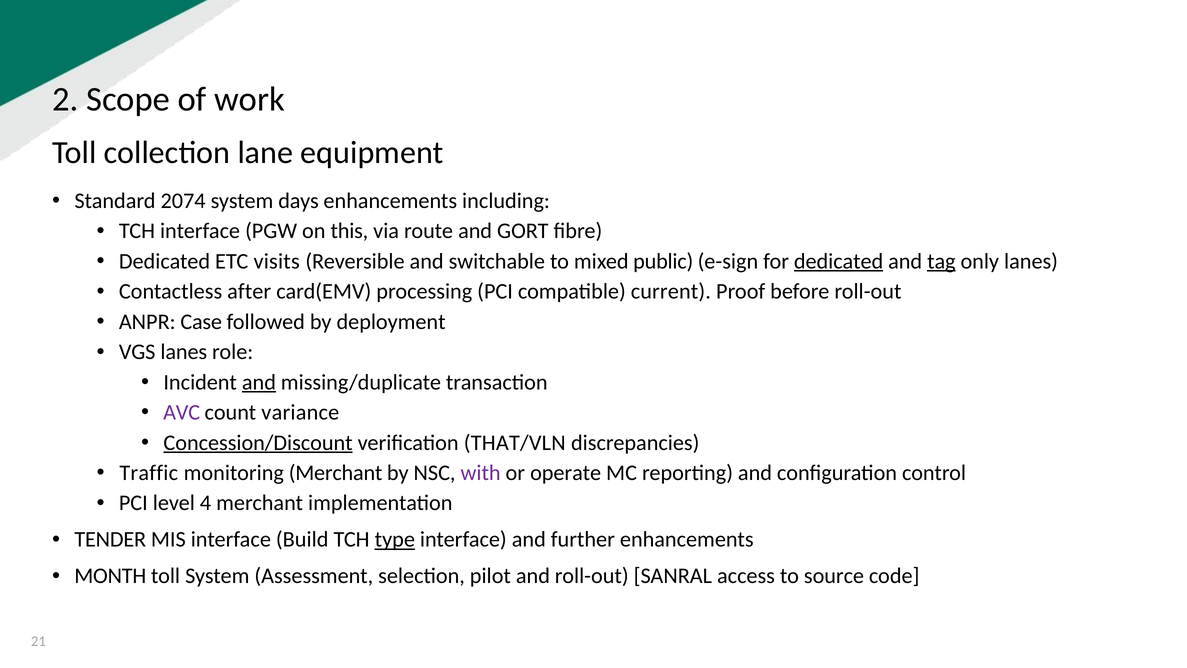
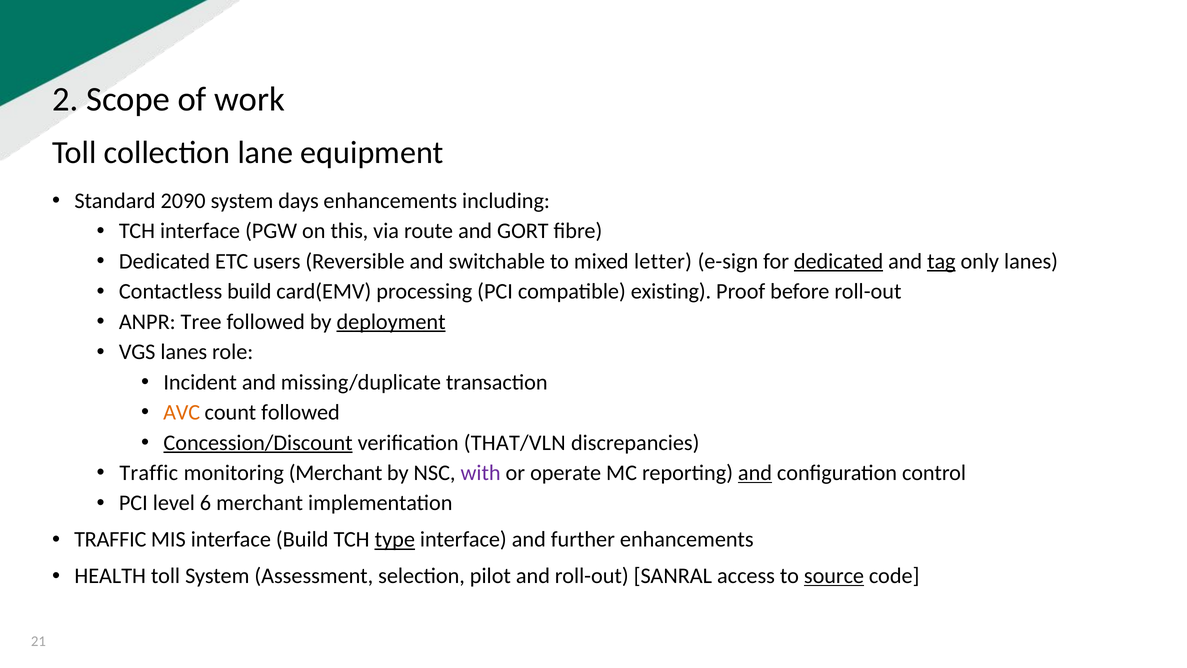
2074: 2074 -> 2090 (183, 201)
visits: visits -> users (277, 261)
public: public -> letter (663, 261)
Contactless after: after -> build (249, 291)
current: current -> existing (671, 291)
Case: Case -> Tree (201, 322)
deployment underline: none -> present (391, 322)
and underline: present -> none (259, 382)
AVC colour: purple -> orange (182, 412)
count variance: variance -> followed (300, 412)
and underline: none -> present (755, 473)
4: 4 -> 6 (205, 503)
TENDER: TENDER -> TRAFFIC (110, 539)
MONTH: MONTH -> HEALTH (110, 576)
source underline: none -> present (834, 576)
